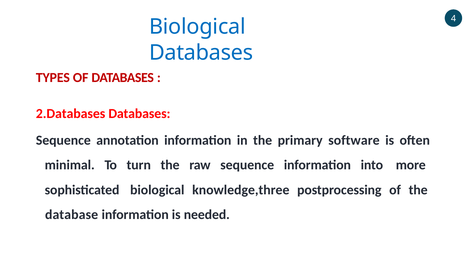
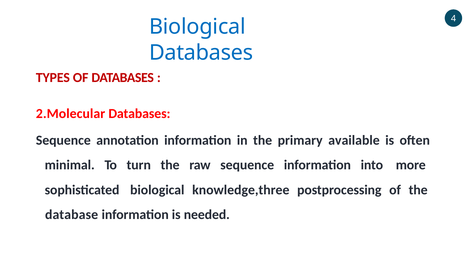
2.Databases: 2.Databases -> 2.Molecular (71, 114)
software: software -> available (354, 140)
